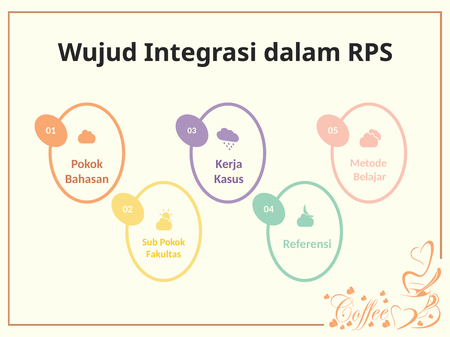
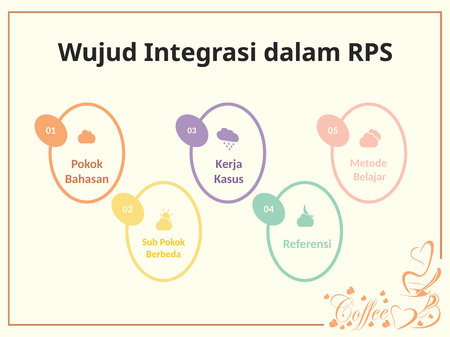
Fakultas: Fakultas -> Berbeda (164, 255)
